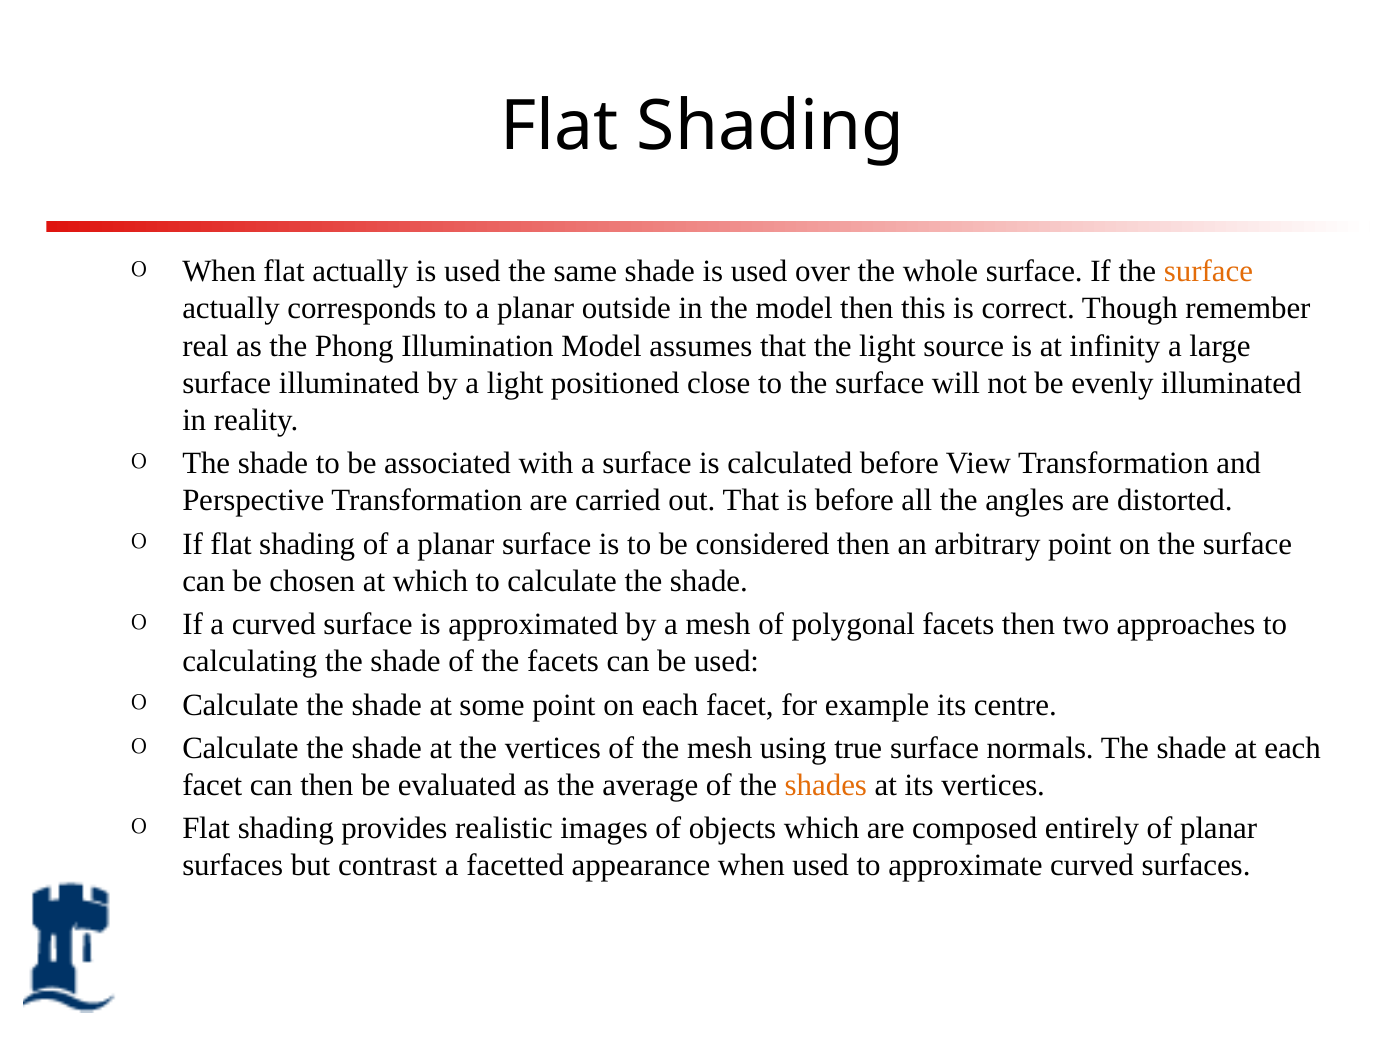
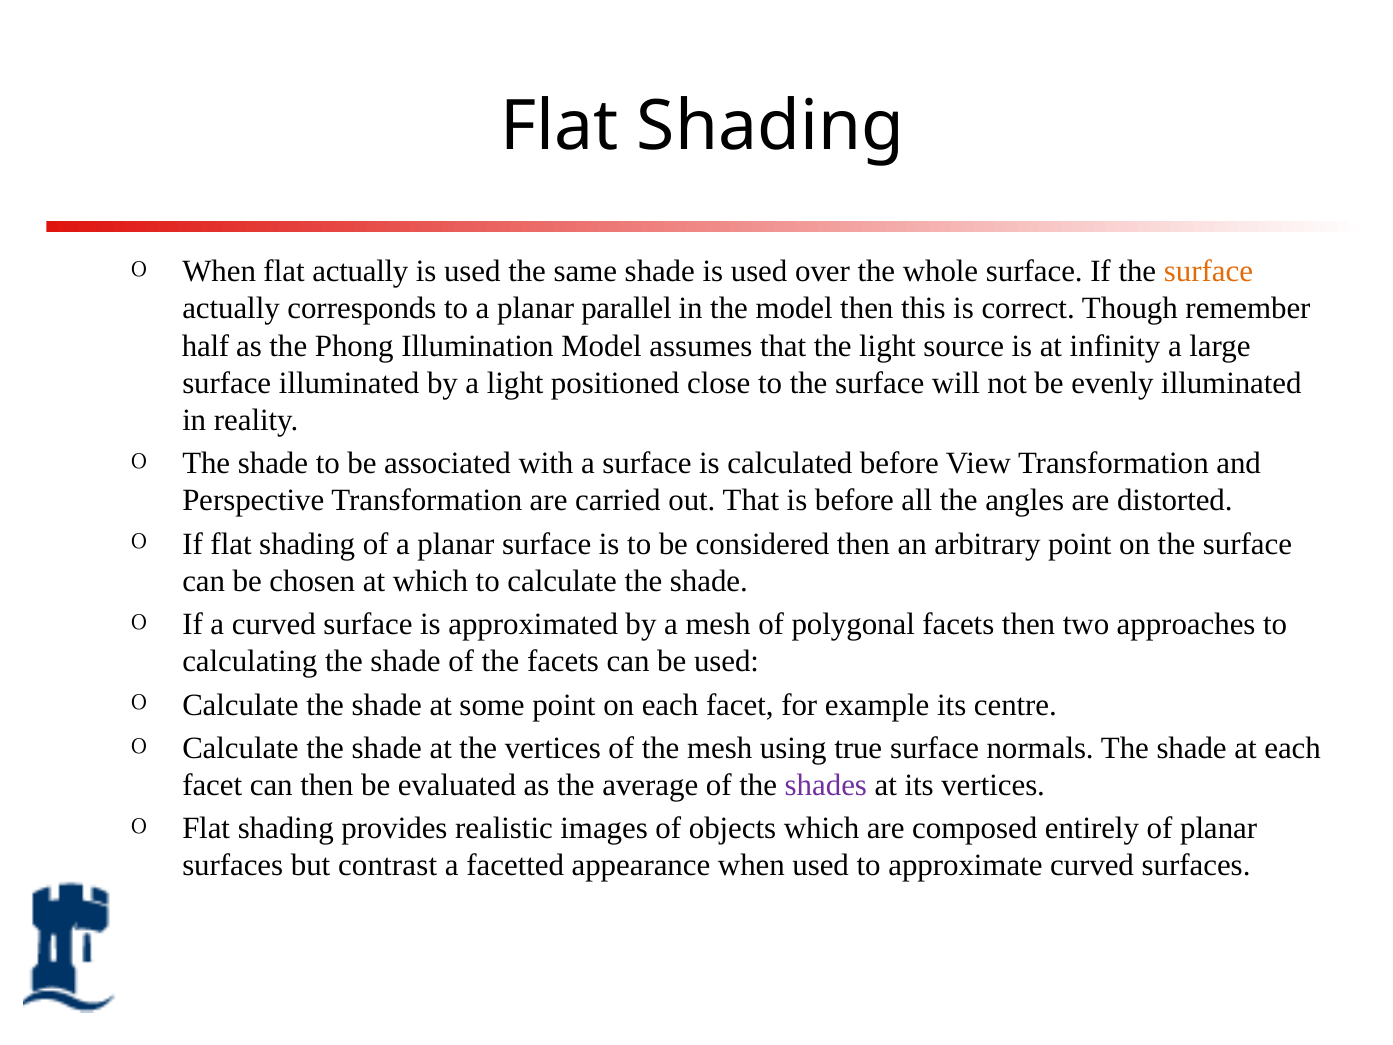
outside: outside -> parallel (626, 309)
real: real -> half (206, 346)
shades colour: orange -> purple (826, 785)
